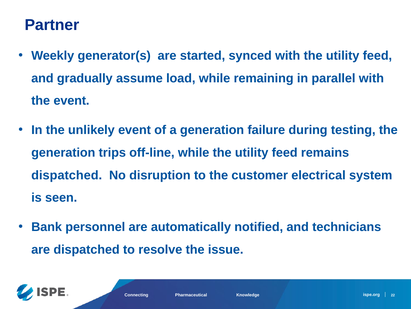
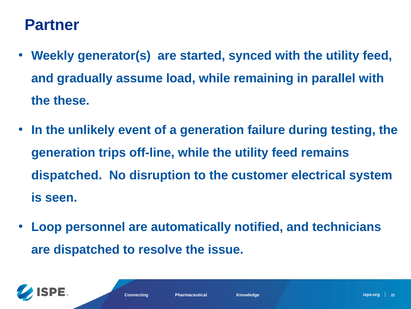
the event: event -> these (71, 101)
Bank: Bank -> Loop (47, 226)
